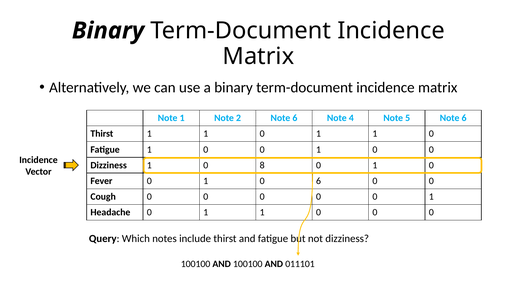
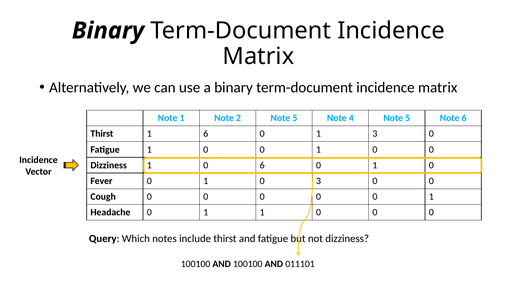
2 Note 6: 6 -> 5 (295, 118)
Thirst 1 1: 1 -> 6 (206, 134)
1: 1 -> 3 (375, 134)
0 8: 8 -> 6 (262, 165)
0 6: 6 -> 3 (319, 181)
